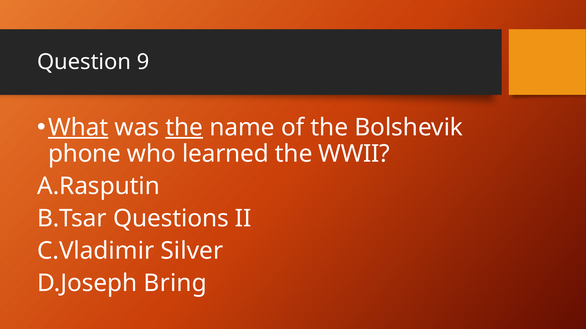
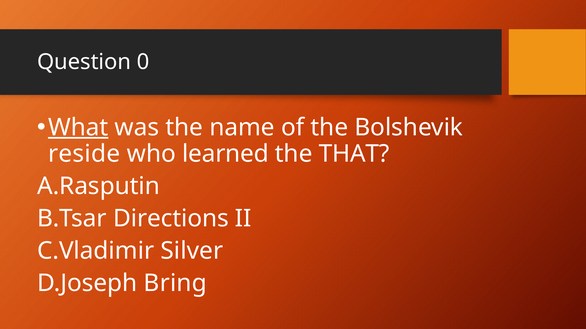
9: 9 -> 0 (143, 62)
the underline: present -> none (184, 128)
phone: phone -> reside (84, 154)
WWII: WWII -> THAT (354, 154)
Questions: Questions -> Directions (171, 219)
